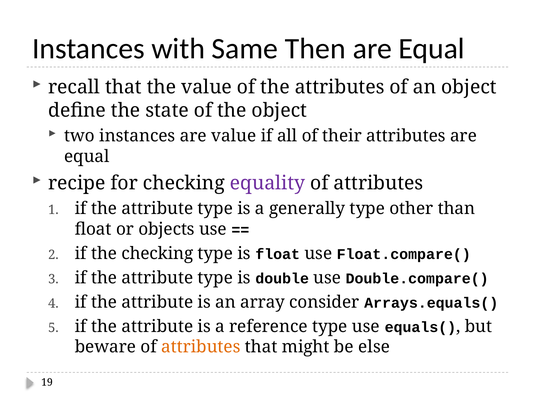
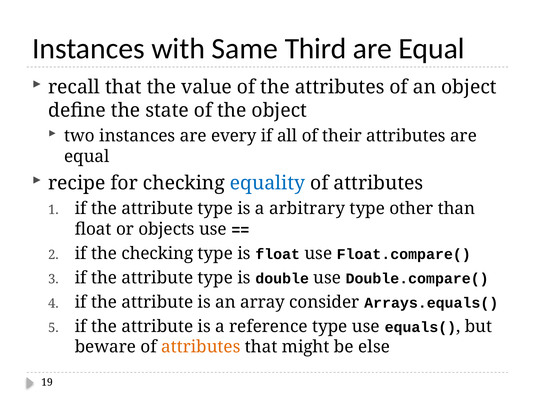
Then: Then -> Third (316, 48)
are value: value -> every (234, 136)
equality colour: purple -> blue (268, 183)
generally: generally -> arbitrary (307, 208)
